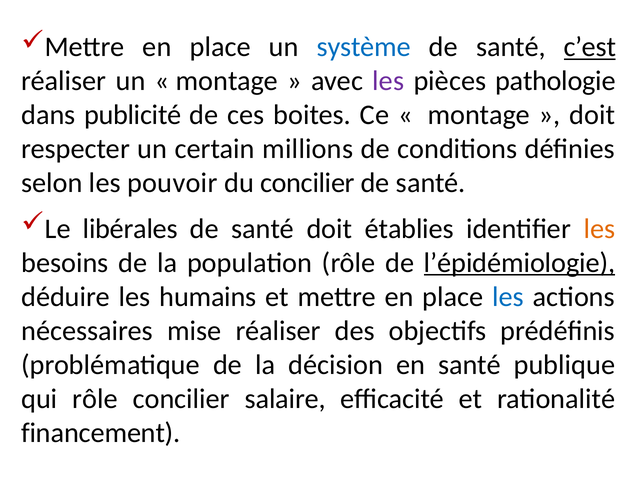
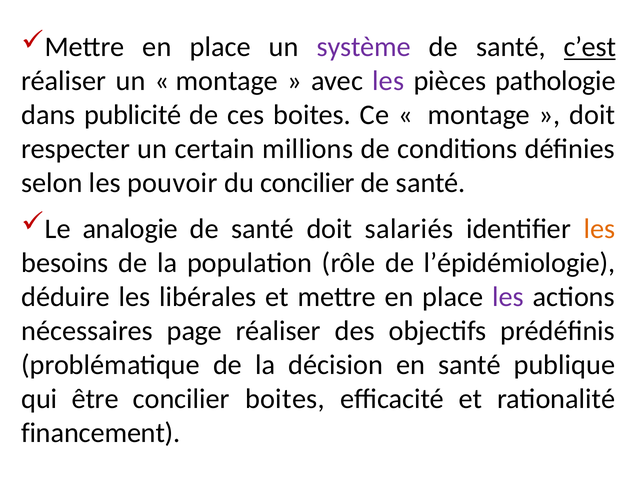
système colour: blue -> purple (364, 47)
libérales: libérales -> analogie (130, 229)
établies: établies -> salariés (409, 229)
l’épidémiologie underline: present -> none (520, 263)
humains: humains -> libérales (208, 297)
les colour: blue -> purple (508, 297)
mise: mise -> page (194, 331)
qui rôle: rôle -> être (95, 398)
concilier salaire: salaire -> boites (285, 398)
